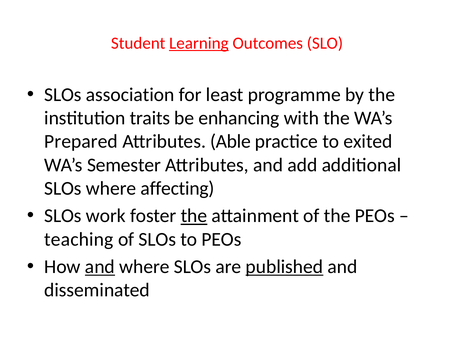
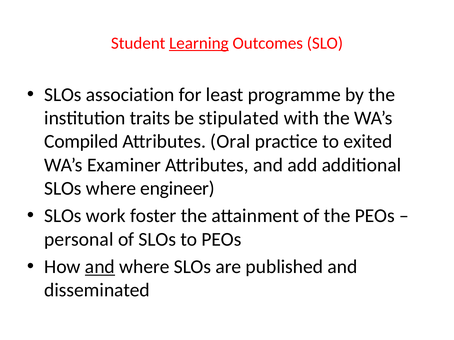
enhancing: enhancing -> stipulated (239, 118)
Prepared: Prepared -> Compiled (81, 142)
Able: Able -> Oral (230, 142)
Semester: Semester -> Examiner (124, 165)
affecting: affecting -> engineer (177, 189)
the underline: present -> none (194, 216)
teaching: teaching -> personal (79, 240)
published underline: present -> none (284, 267)
